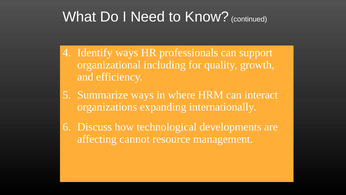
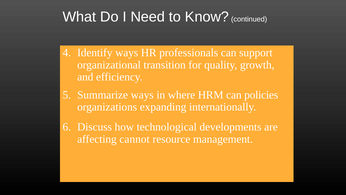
including: including -> transition (165, 65)
interact: interact -> policies (261, 95)
